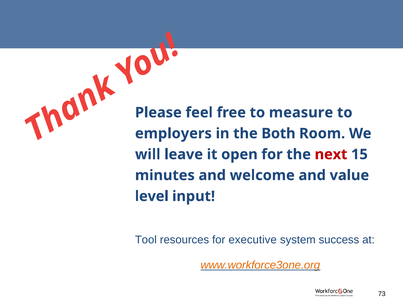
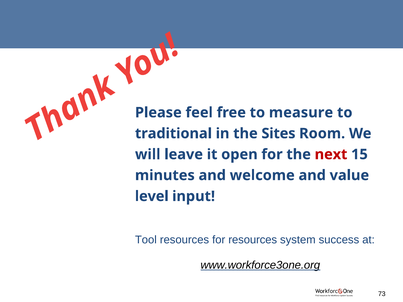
employers: employers -> traditional (173, 134)
Both: Both -> Sites (278, 134)
for executive: executive -> resources (253, 240)
www.workforce3one.org colour: orange -> black (260, 265)
